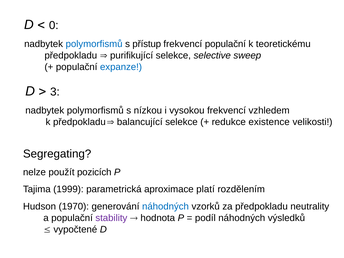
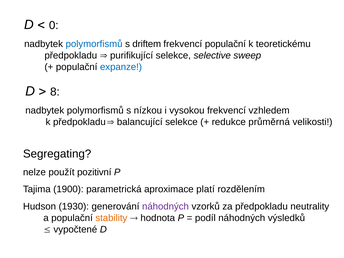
přístup: přístup -> driftem (147, 44)
3: 3 -> 8 (55, 92)
existence: existence -> průměrná (269, 122)
pozicích: pozicích -> pozitivní (94, 172)
1999: 1999 -> 1900 (68, 189)
1970: 1970 -> 1930 (74, 207)
náhodných colour: blue -> purple (165, 207)
stability colour: purple -> orange (111, 218)
